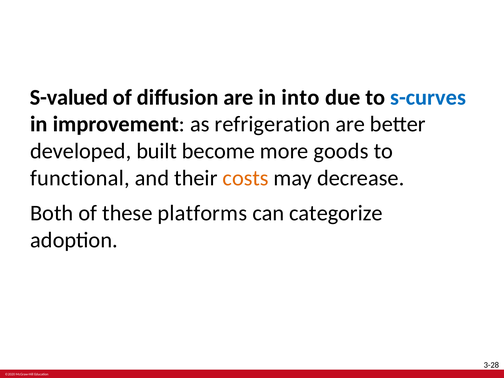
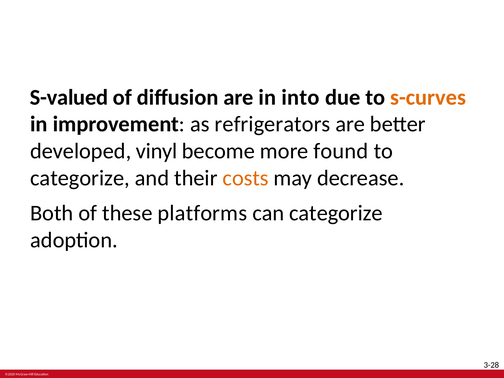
s-curves colour: blue -> orange (428, 97)
refrigeration: refrigeration -> refrigerators (272, 124)
built: built -> vinyl (157, 151)
goods: goods -> found (341, 151)
functional: functional -> categorize (80, 178)
